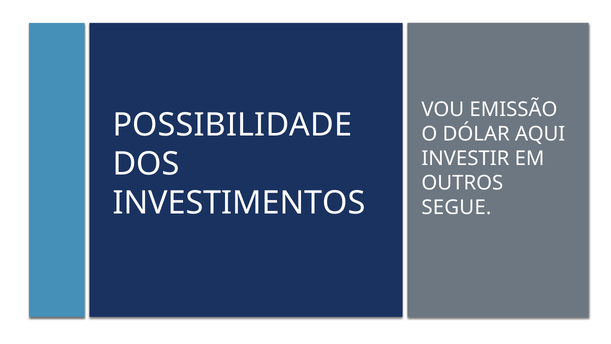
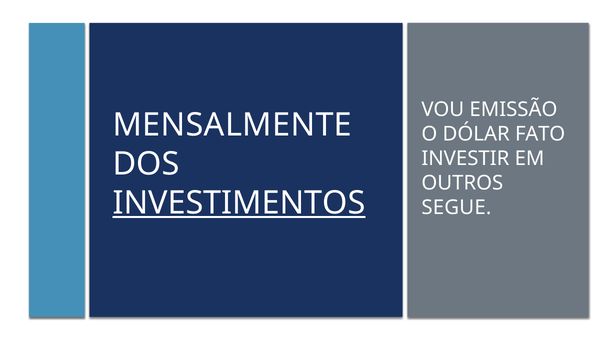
POSSIBILIDADE: POSSIBILIDADE -> MENSALMENTE (232, 125)
AQUI: AQUI -> FATO (540, 134)
INVESTIMENTOS underline: none -> present (239, 203)
